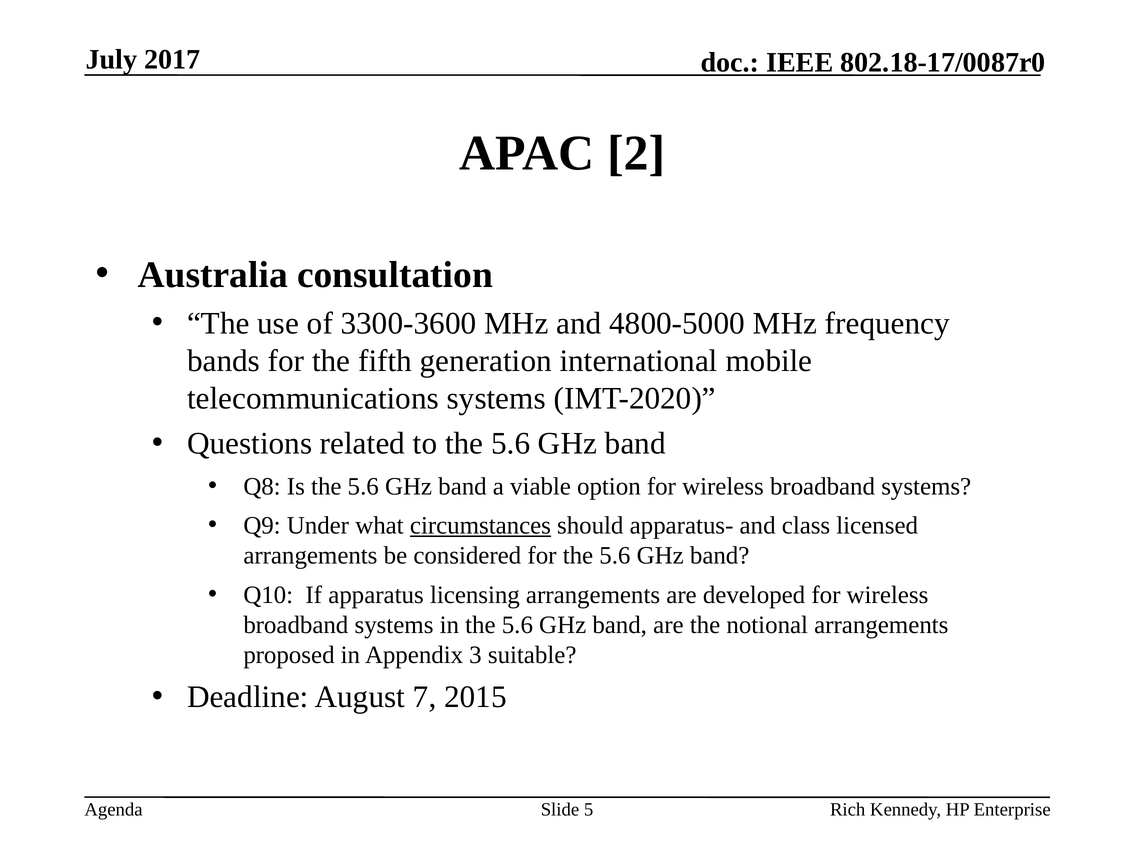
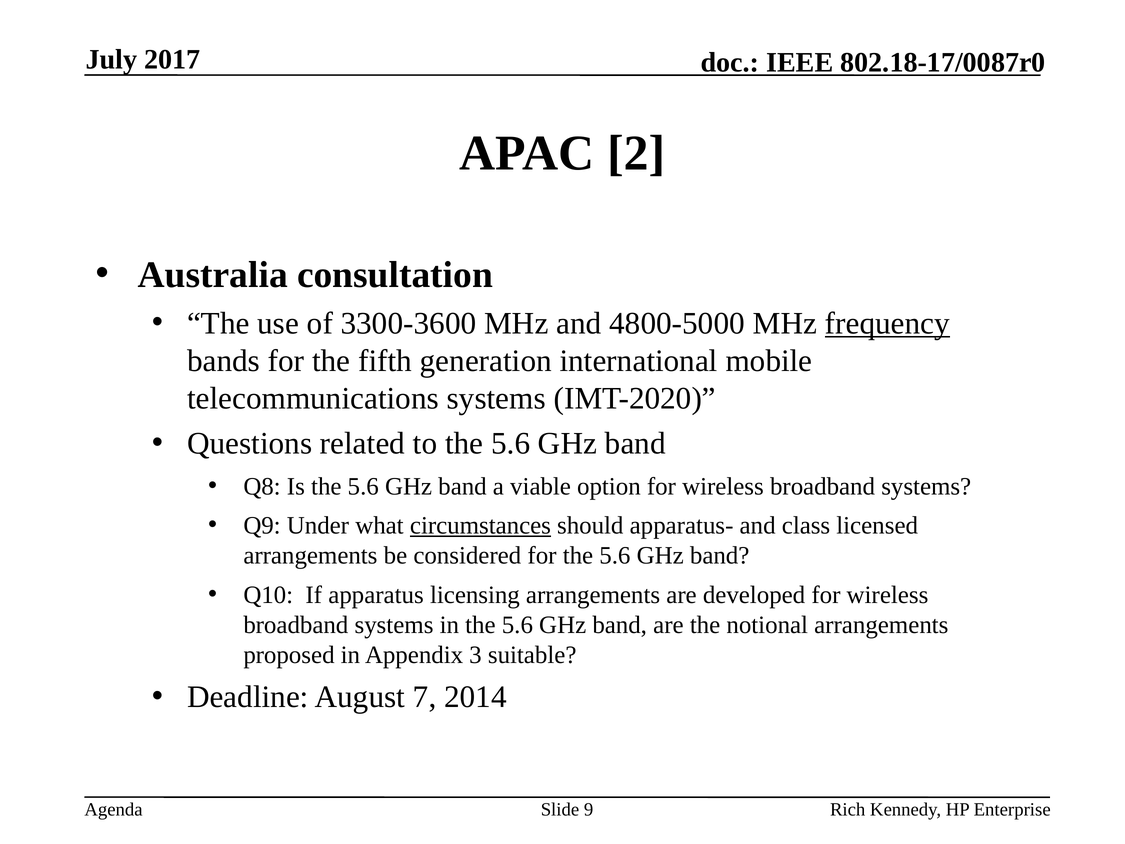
frequency underline: none -> present (887, 323)
2015: 2015 -> 2014 (475, 697)
5: 5 -> 9 (589, 809)
